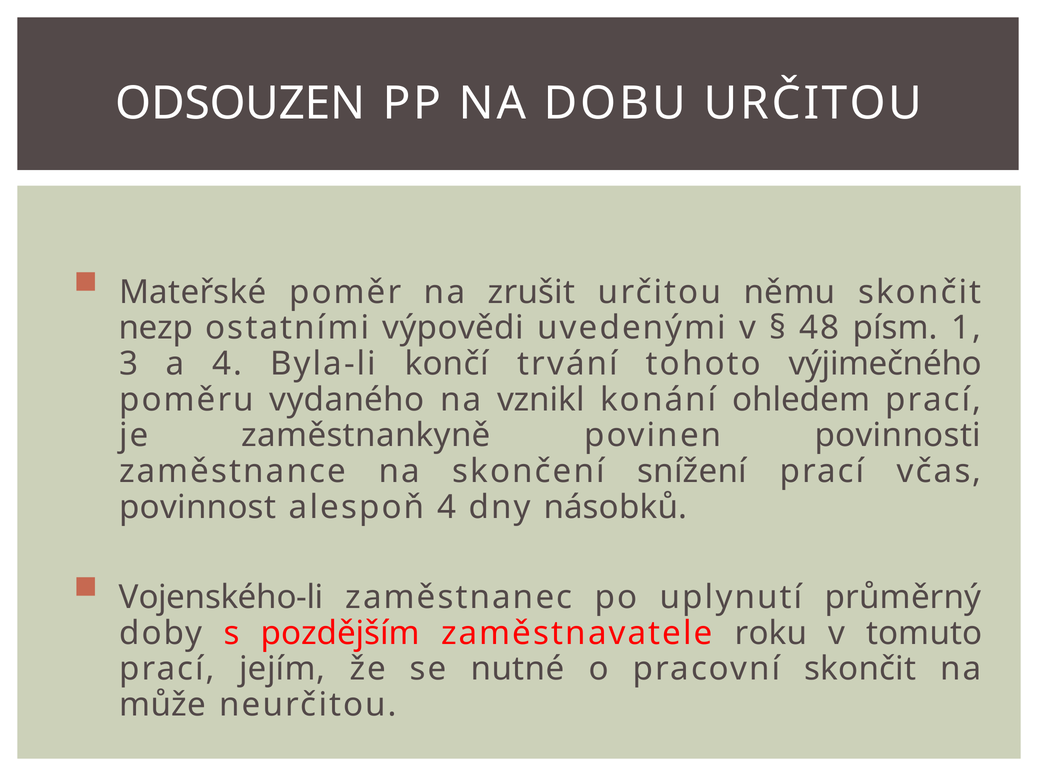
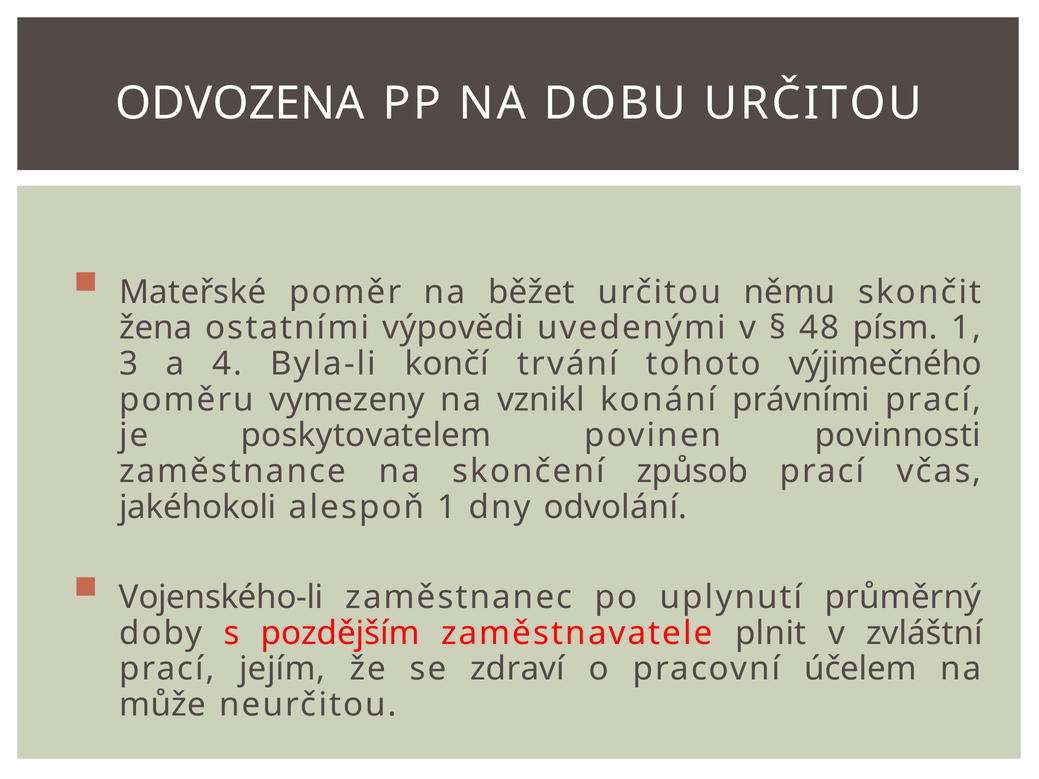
ODSOUZEN: ODSOUZEN -> ODVOZENA (240, 104)
zrušit: zrušit -> běžet (531, 292)
nezp: nezp -> žena (156, 328)
vydaného: vydaného -> vymezeny (347, 400)
ohledem: ohledem -> právními (801, 400)
zaměstnankyně: zaměstnankyně -> poskytovatelem (366, 436)
snížení: snížení -> způsob (692, 471)
povinnost: povinnost -> jakéhokoli (198, 507)
alespoň 4: 4 -> 1 (447, 507)
násobků: násobků -> odvolání (615, 507)
roku: roku -> plnit (771, 633)
tomuto: tomuto -> zvláštní (924, 633)
nutné: nutné -> zdraví (518, 669)
pracovní skončit: skončit -> účelem (860, 669)
